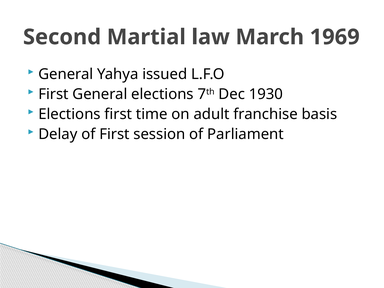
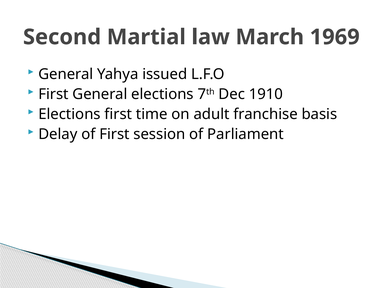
1930: 1930 -> 1910 (266, 94)
